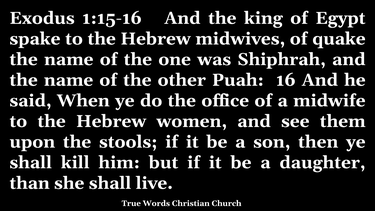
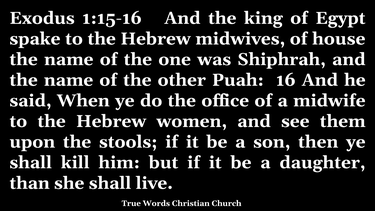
quake: quake -> house (339, 39)
